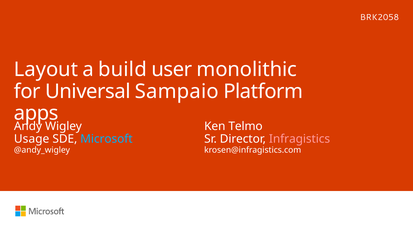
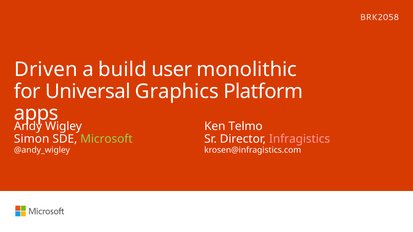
Layout: Layout -> Driven (46, 70)
Sampaio: Sampaio -> Graphics (177, 91)
Usage: Usage -> Simon (32, 139)
Microsoft colour: light blue -> light green (106, 139)
